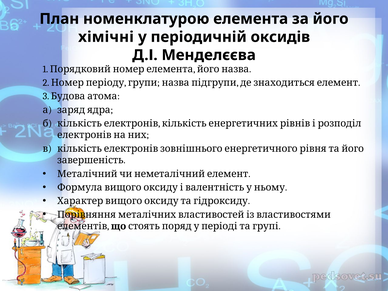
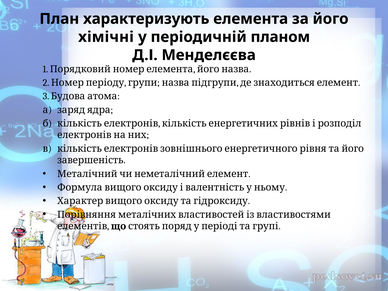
номенклатурою: номенклатурою -> характеризують (146, 19)
оксидів: оксидів -> планом (280, 37)
